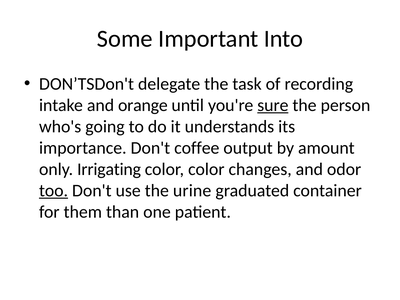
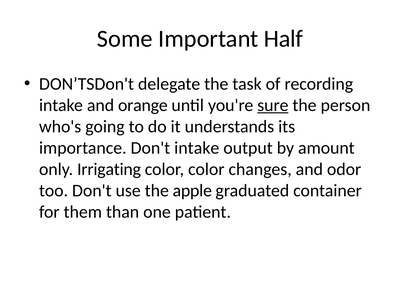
Into: Into -> Half (283, 39)
Don't coffee: coffee -> intake (197, 148)
too underline: present -> none (54, 191)
urine: urine -> apple (192, 191)
